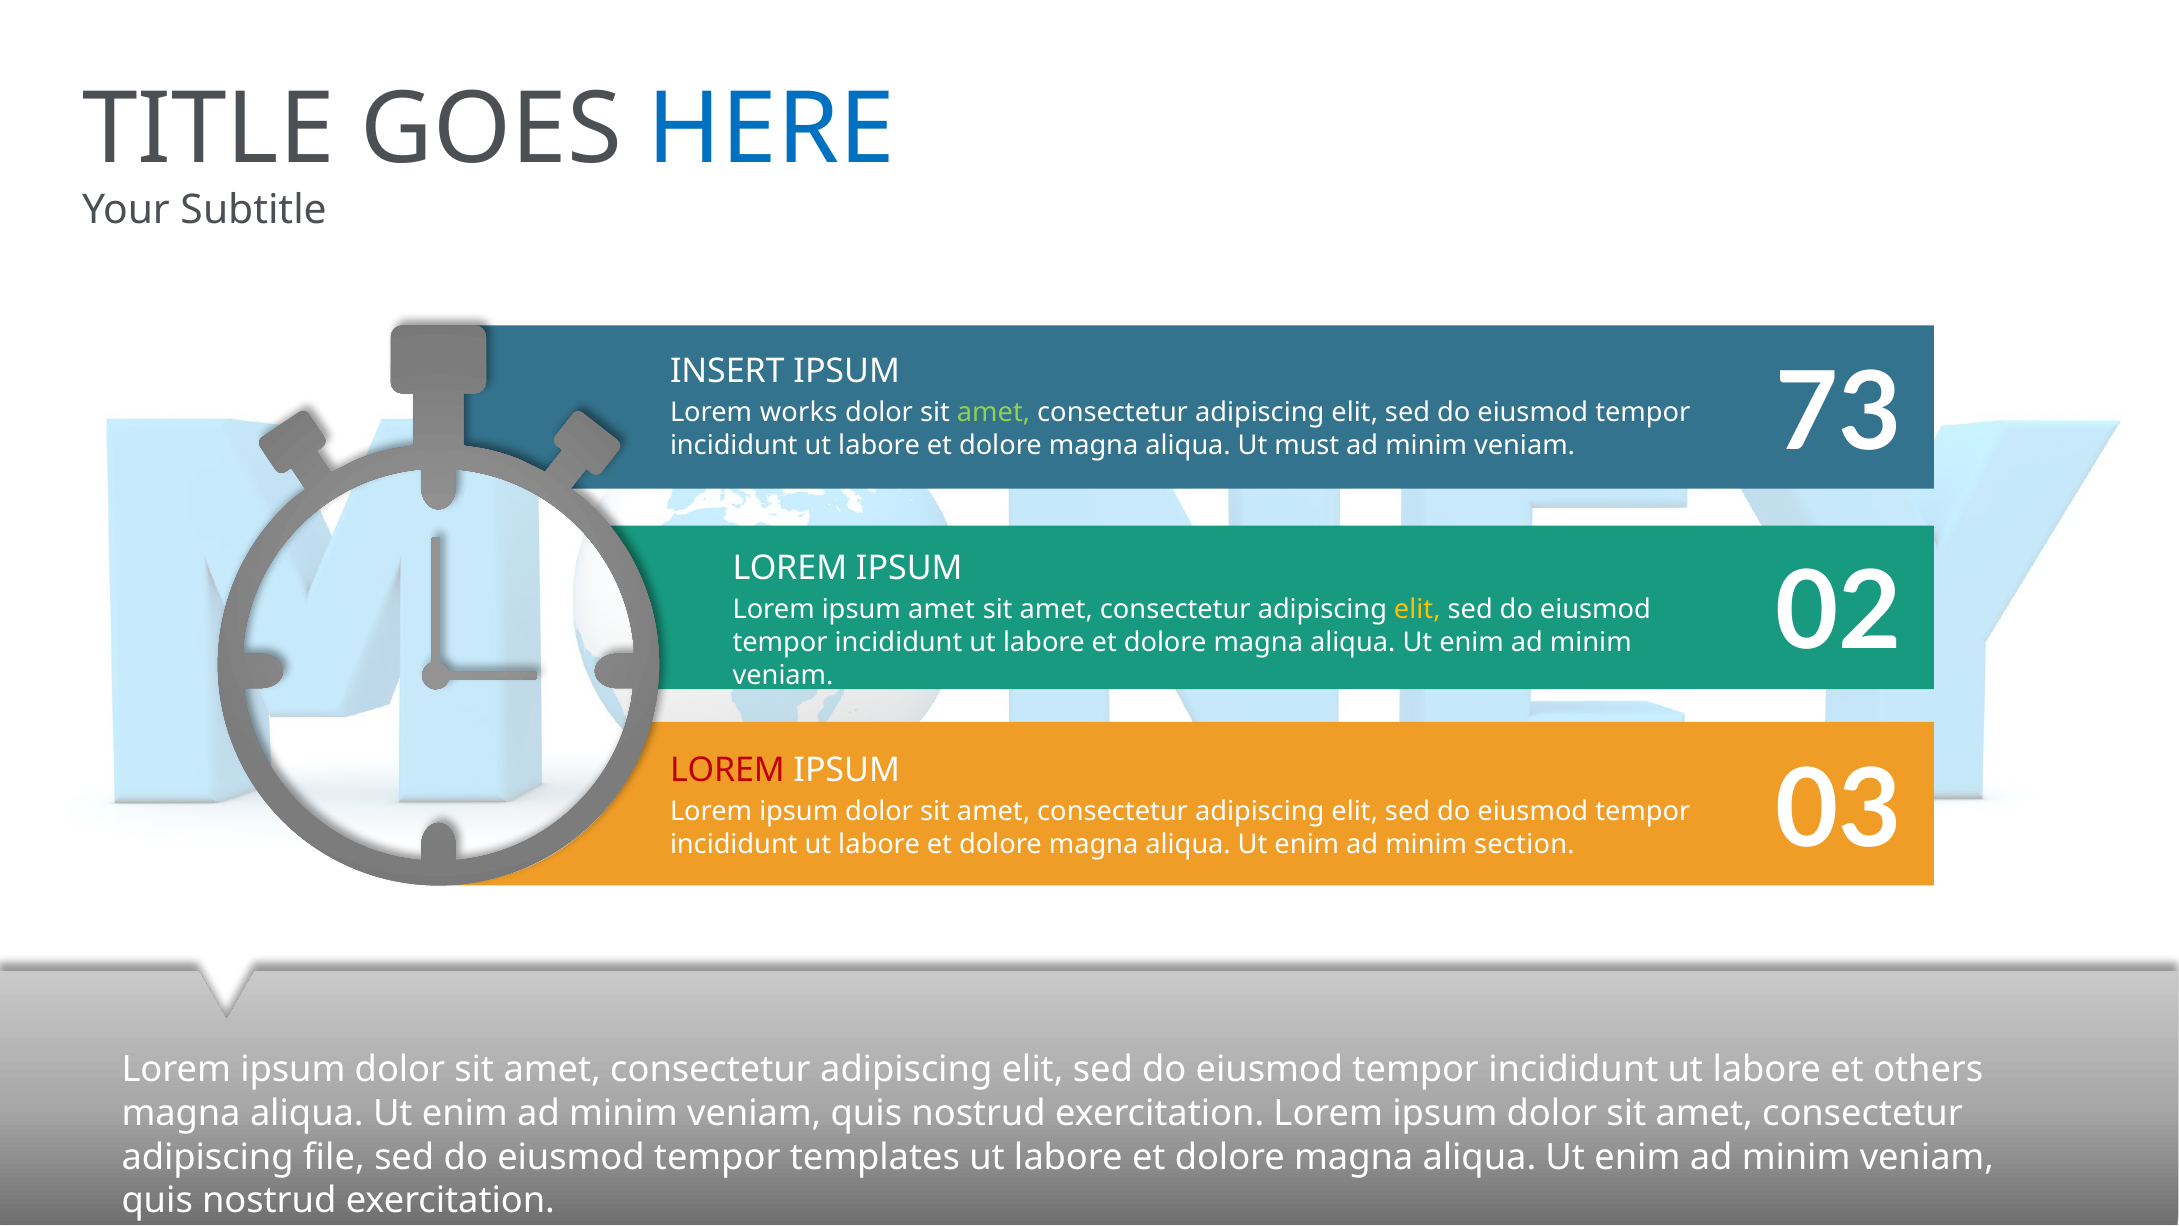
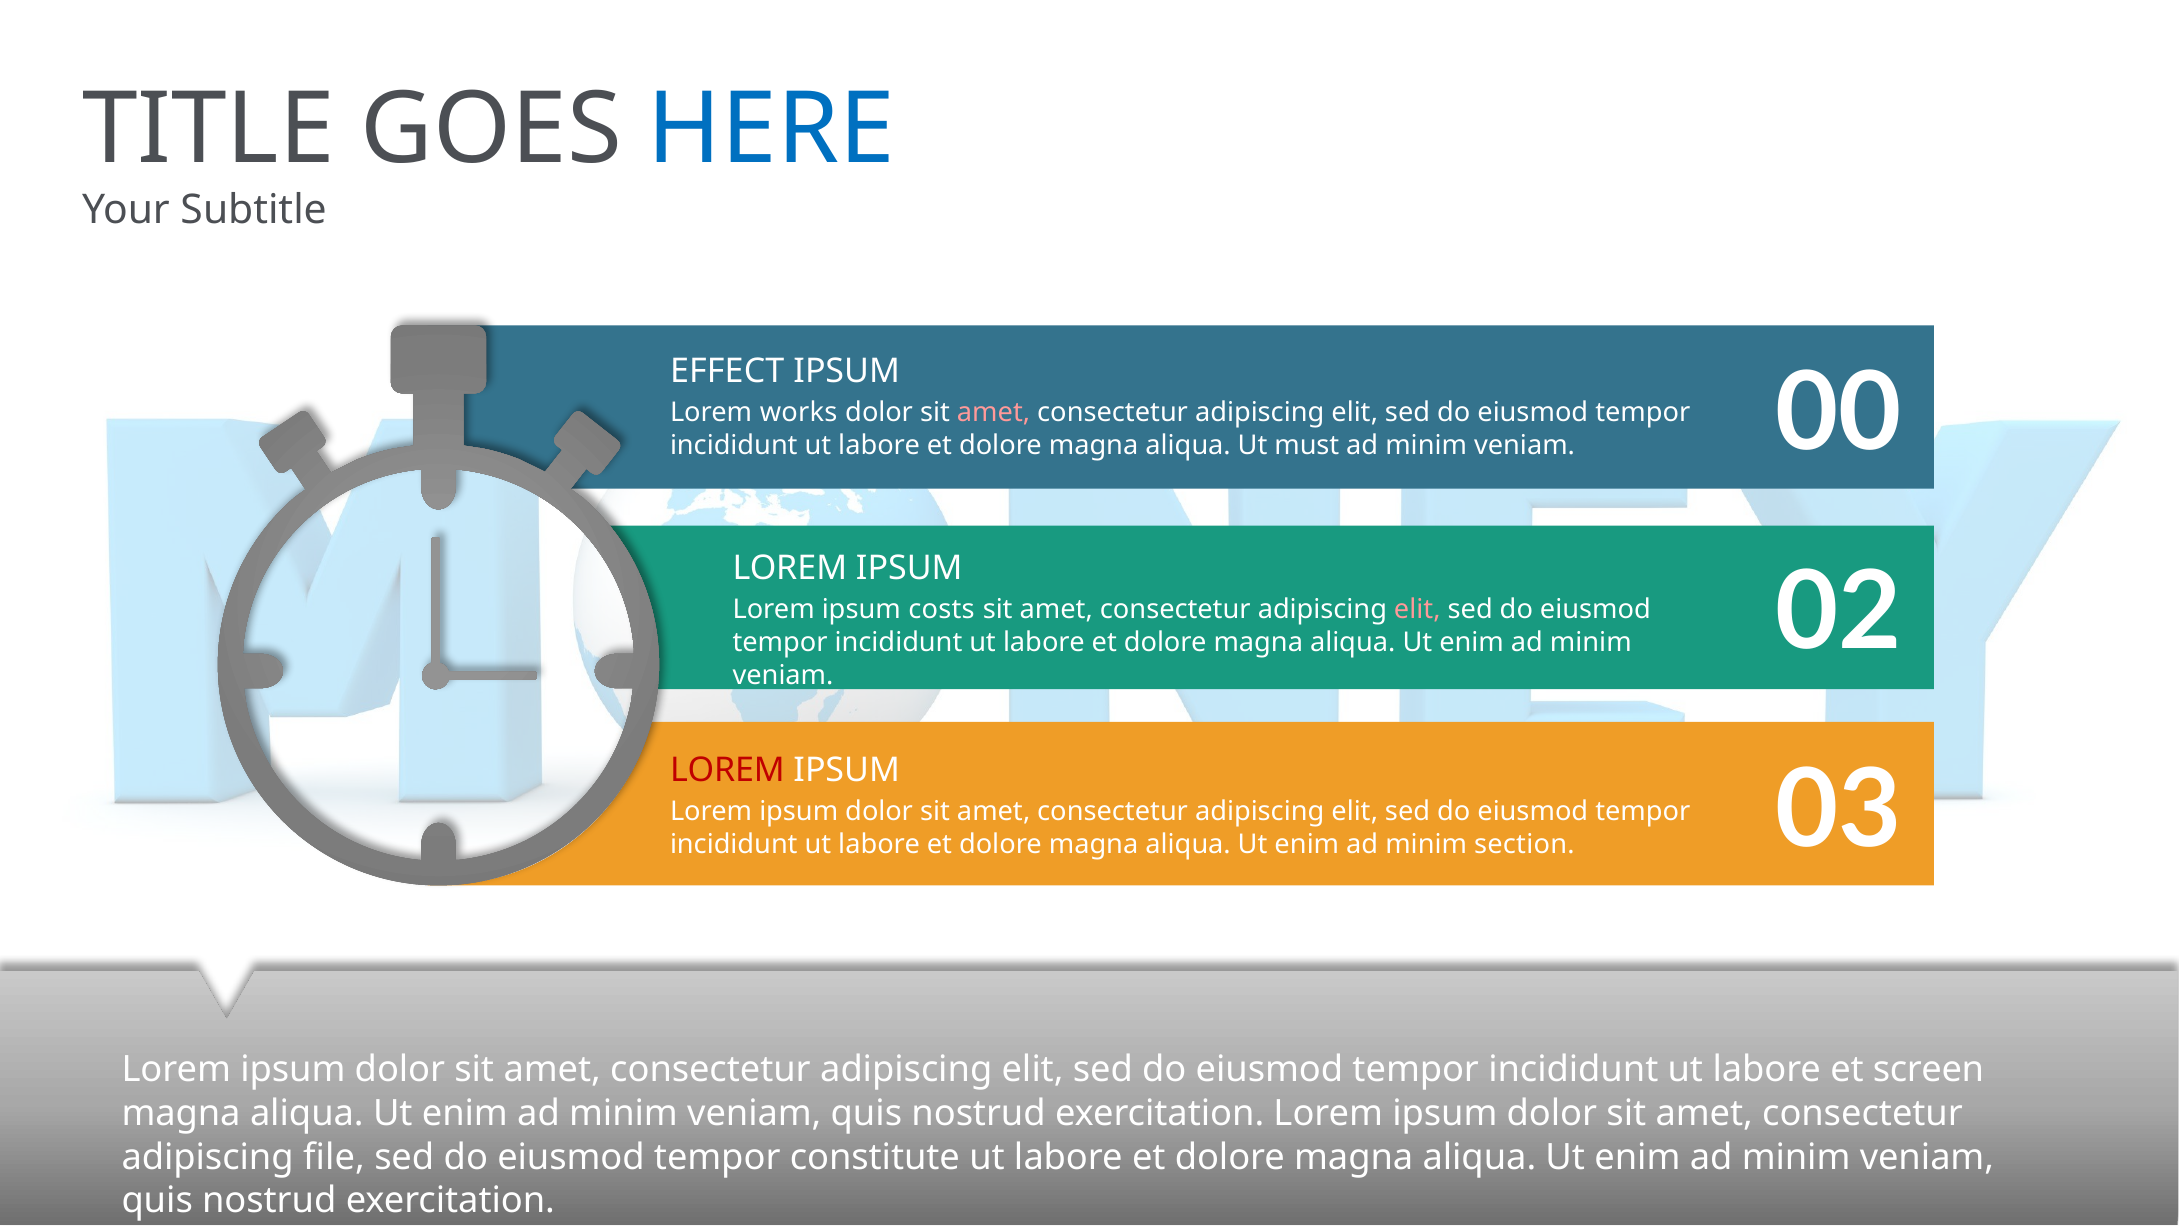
INSERT: INSERT -> EFFECT (727, 371)
amet colour: light green -> pink (994, 412)
73: 73 -> 00 (1839, 414)
ipsum amet: amet -> costs (942, 610)
elit colour: yellow -> pink (1417, 610)
others: others -> screen (1928, 1070)
templates: templates -> constitute (875, 1157)
